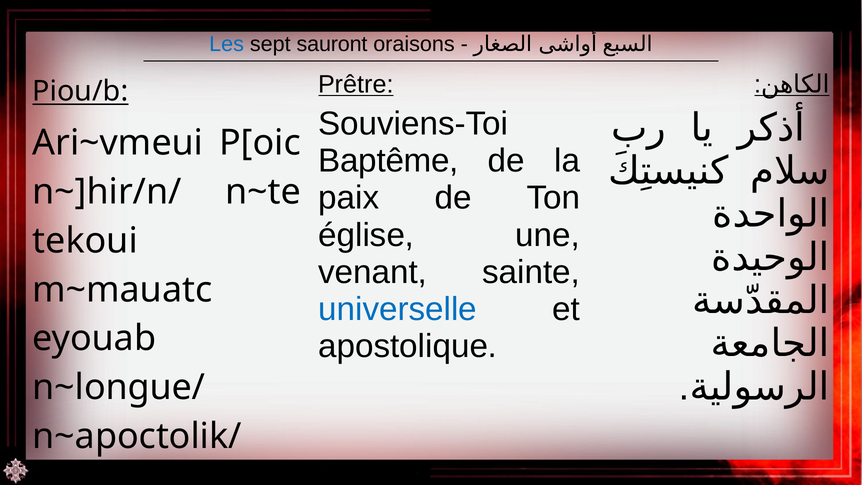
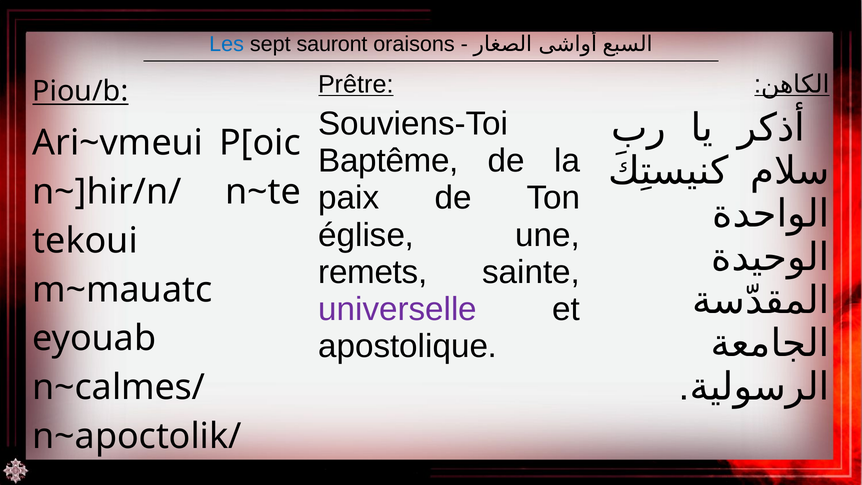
venant: venant -> remets (373, 272)
universelle colour: blue -> purple (398, 309)
n~longue/: n~longue/ -> n~calmes/ (119, 387)
